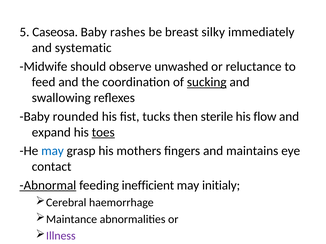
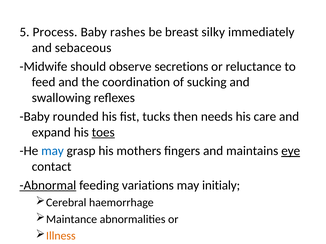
Caseosa: Caseosa -> Process (55, 32)
systematic: systematic -> sebaceous (83, 48)
unwashed: unwashed -> secretions (181, 67)
sucking underline: present -> none (207, 82)
sterile: sterile -> needs (217, 117)
flow: flow -> care (265, 117)
eye underline: none -> present (291, 151)
inefficient: inefficient -> variations (148, 186)
Illness colour: purple -> orange (61, 236)
